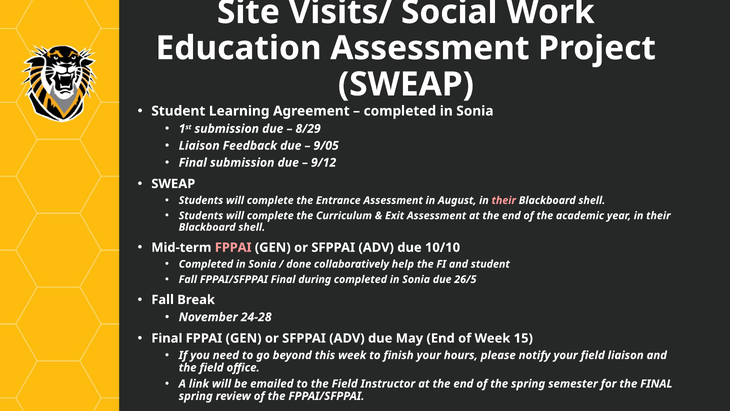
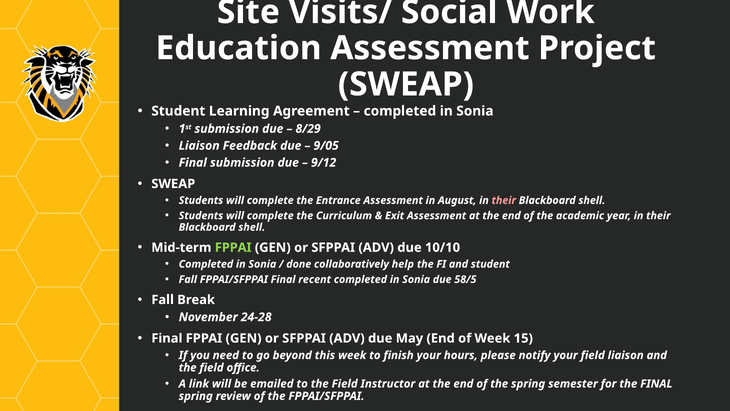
FPPAI colour: pink -> light green (233, 247)
during: during -> recent (315, 279)
26/5: 26/5 -> 58/5 (465, 279)
